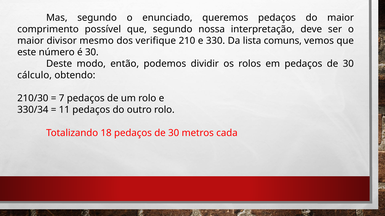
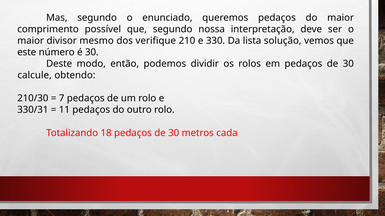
comuns: comuns -> solução (283, 41)
cálculo: cálculo -> calcule (35, 75)
330/34: 330/34 -> 330/31 (33, 110)
